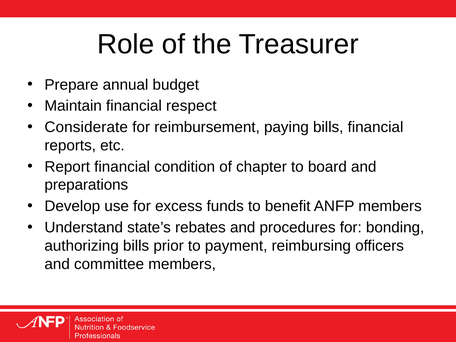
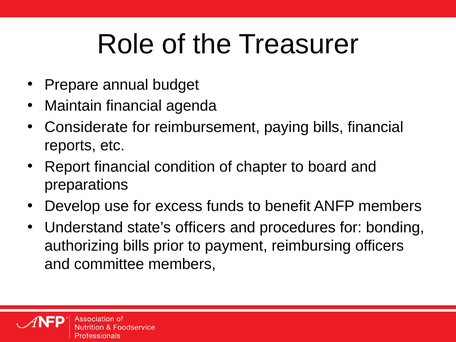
respect: respect -> agenda (191, 106)
state’s rebates: rebates -> officers (200, 228)
